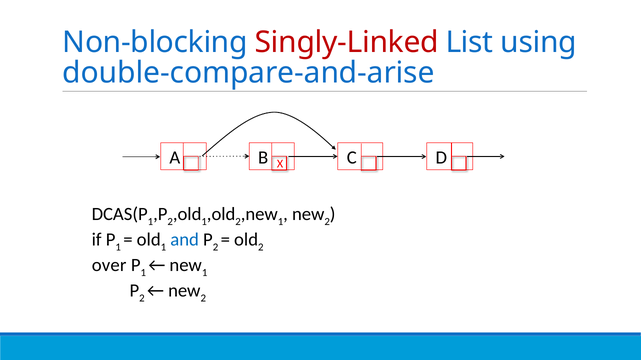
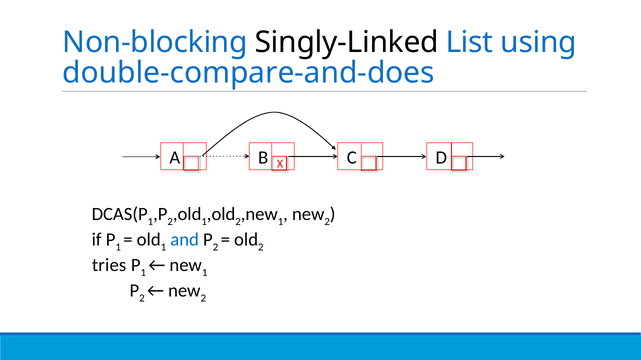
Singly-Linked colour: red -> black (347, 42)
double-compare-and-arise: double-compare-and-arise -> double-compare-and-does (249, 73)
over: over -> tries (109, 266)
